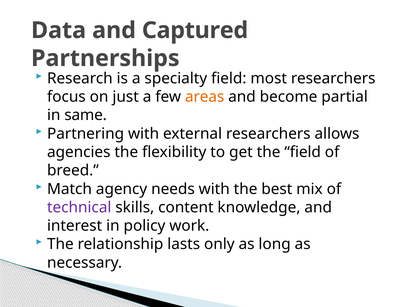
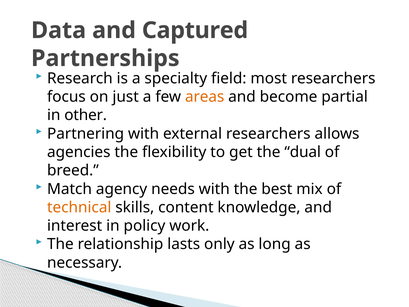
same: same -> other (86, 115)
the field: field -> dual (303, 152)
technical colour: purple -> orange (79, 207)
